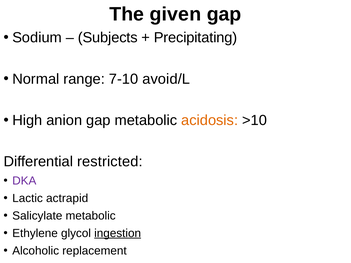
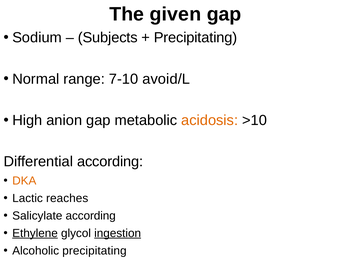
Differential restricted: restricted -> according (110, 162)
DKA colour: purple -> orange (24, 181)
actrapid: actrapid -> reaches (67, 198)
Salicylate metabolic: metabolic -> according (91, 216)
Ethylene underline: none -> present (35, 233)
Alcoholic replacement: replacement -> precipitating (94, 251)
